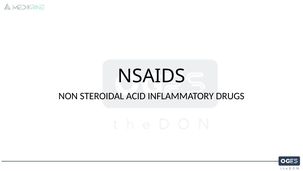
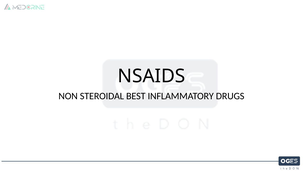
ACID: ACID -> BEST (136, 96)
